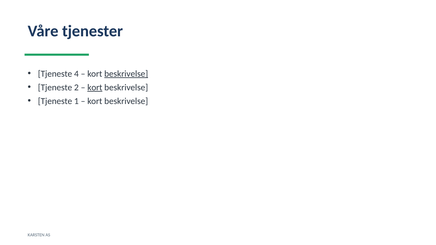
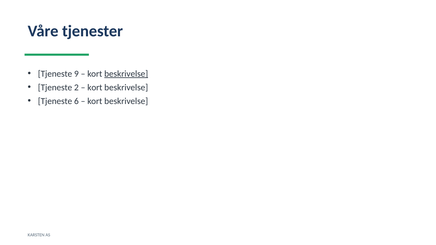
4: 4 -> 9 (76, 74)
kort underline: present -> none (95, 87)
1: 1 -> 6 (76, 101)
